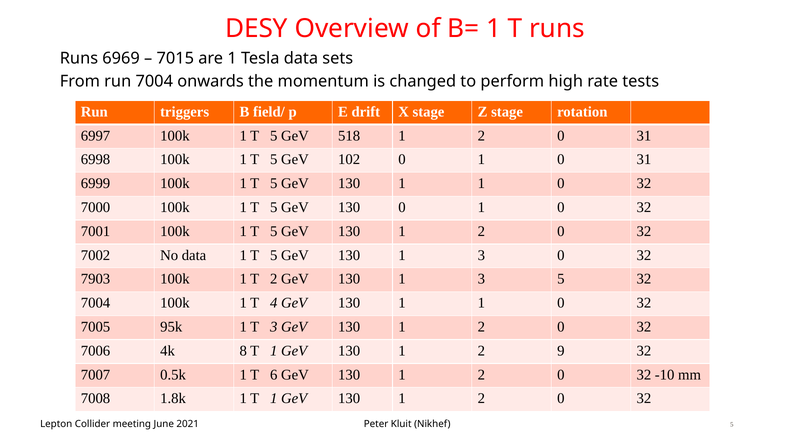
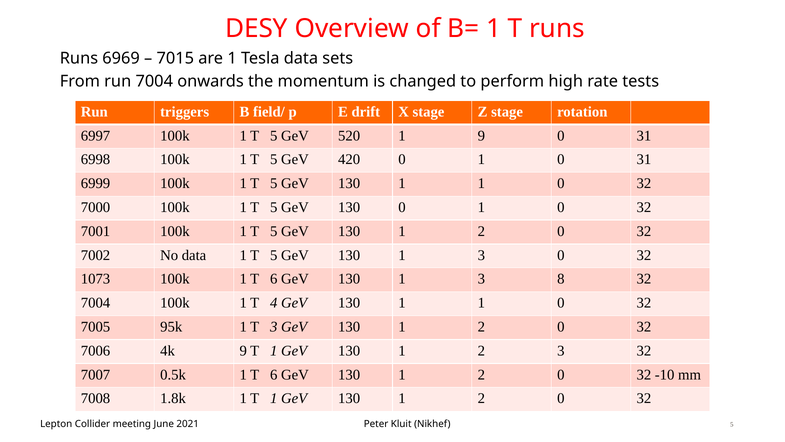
518: 518 -> 520 (349, 136)
2: 2 -> 9 (481, 136)
102: 102 -> 420 (349, 159)
7903: 7903 -> 1073 (96, 279)
100k 1 T 2: 2 -> 6 (274, 279)
3 5: 5 -> 8 (561, 279)
4k 8: 8 -> 9 (243, 350)
2 9: 9 -> 3 (561, 350)
